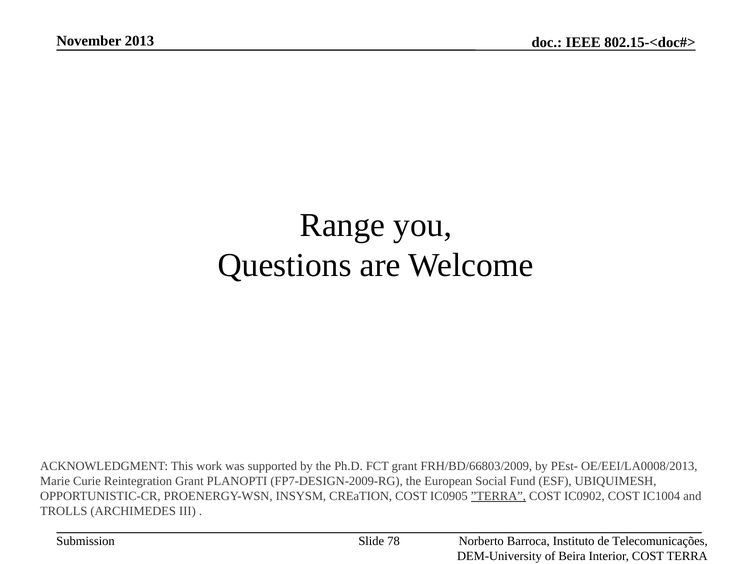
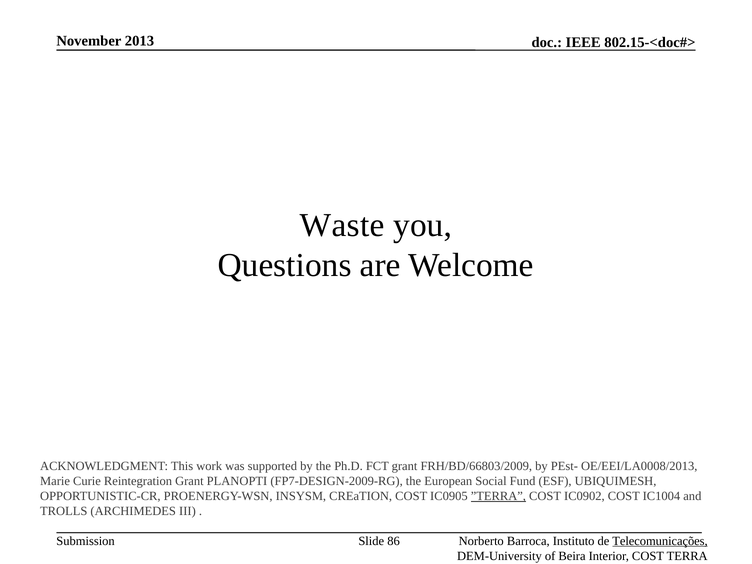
Range: Range -> Waste (342, 225)
78: 78 -> 86 (394, 541)
Telecomunicações underline: none -> present (660, 541)
